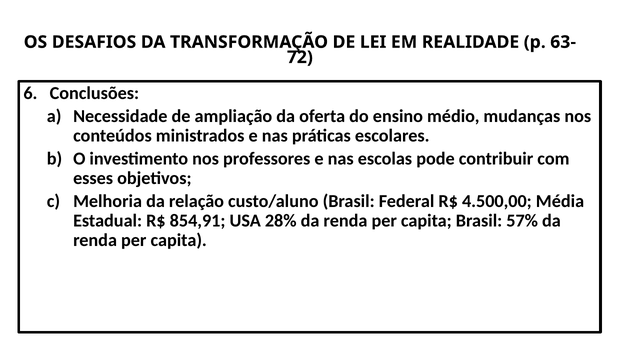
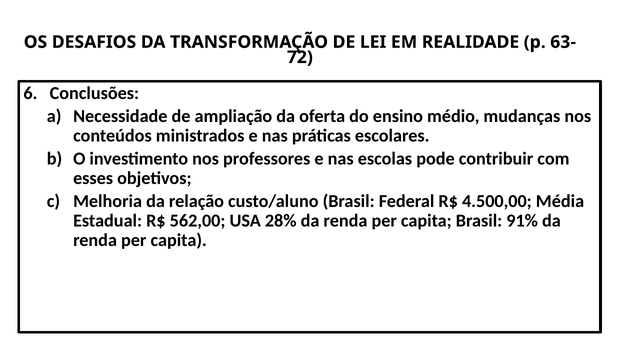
854,91: 854,91 -> 562,00 (198, 221)
57%: 57% -> 91% (522, 221)
